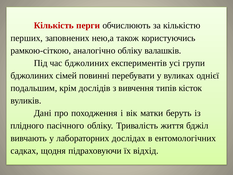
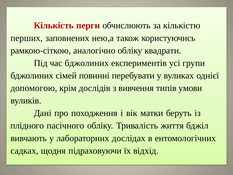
валашків: валашків -> квадрати (163, 50)
подальшим: подальшим -> допомогою (34, 88)
кісток: кісток -> умови (190, 88)
